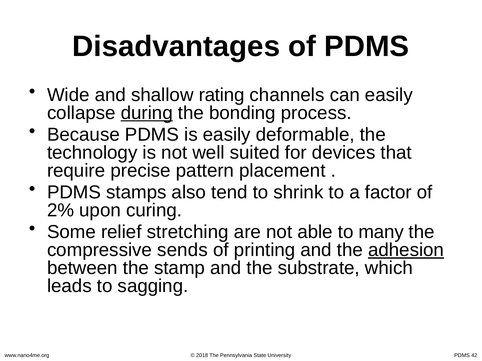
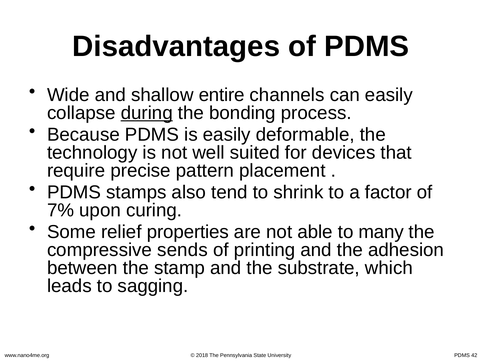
rating: rating -> entire (222, 95)
2%: 2% -> 7% (61, 211)
stretching: stretching -> properties (188, 232)
adhesion underline: present -> none (406, 250)
